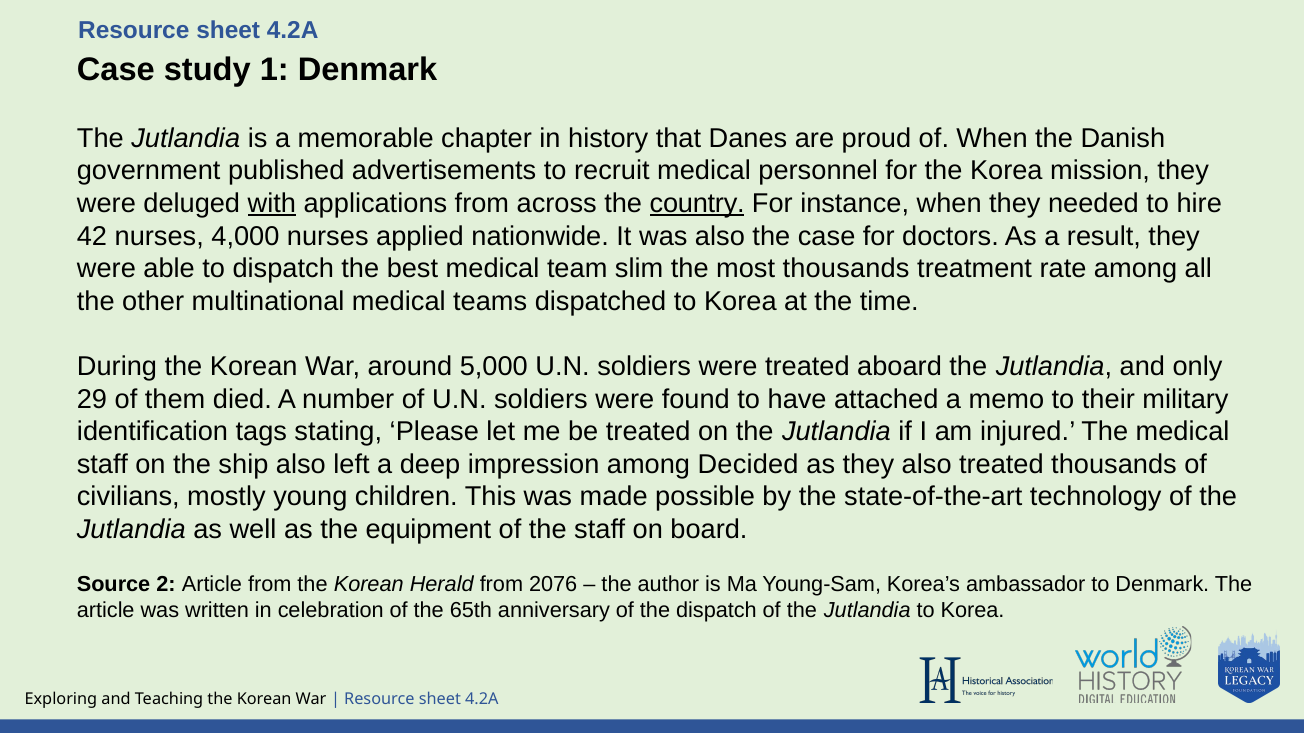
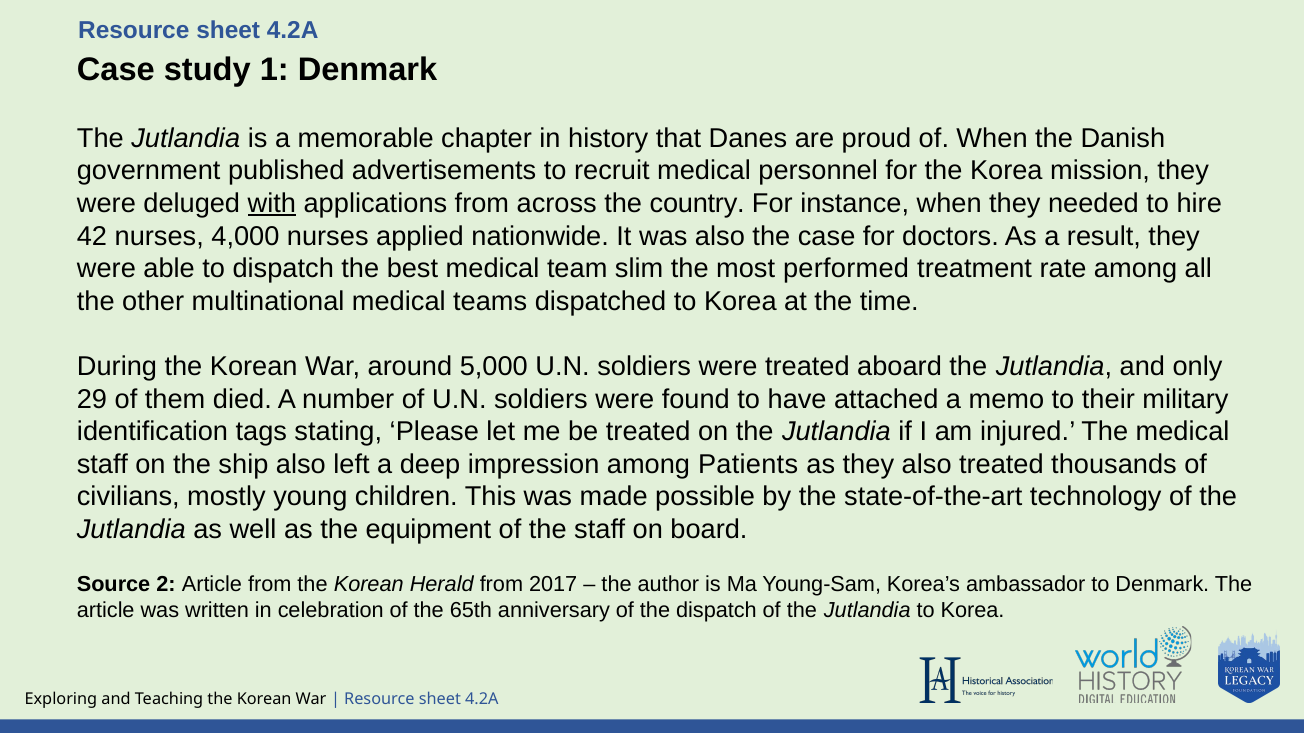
country underline: present -> none (697, 204)
most thousands: thousands -> performed (846, 269)
Decided: Decided -> Patients (748, 465)
2076: 2076 -> 2017 (553, 585)
